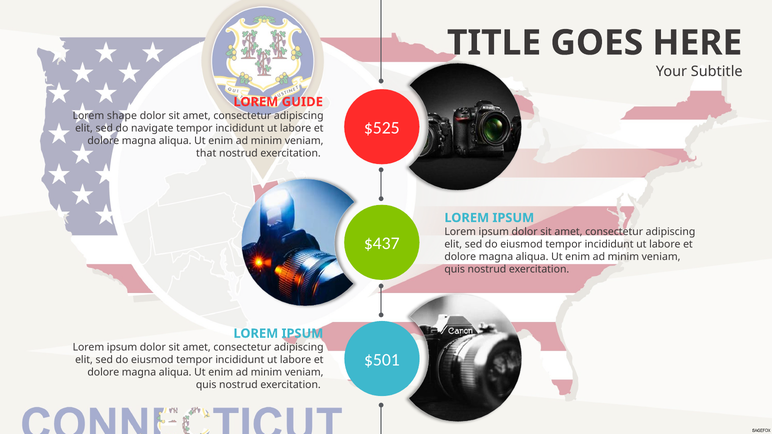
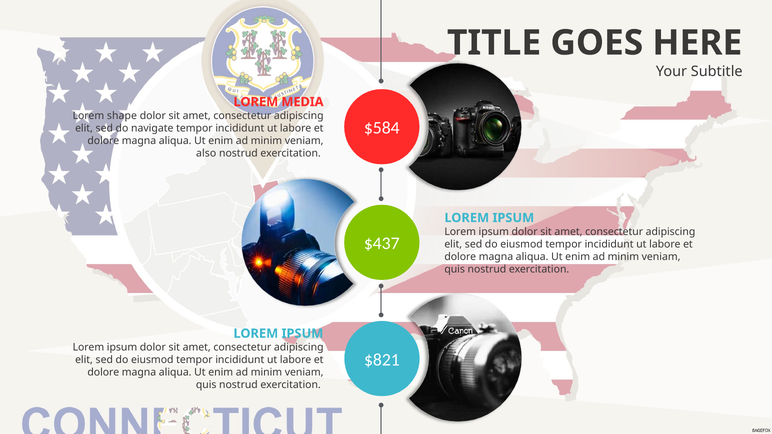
GUIDE: GUIDE -> MEDIA (302, 102)
$525: $525 -> $584 (382, 128)
that: that -> also (206, 153)
$501: $501 -> $821 (382, 360)
